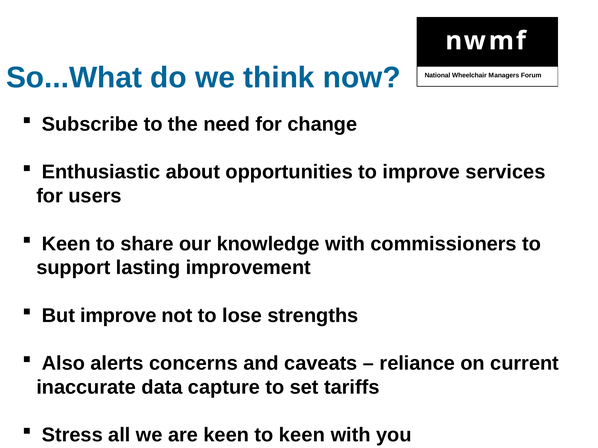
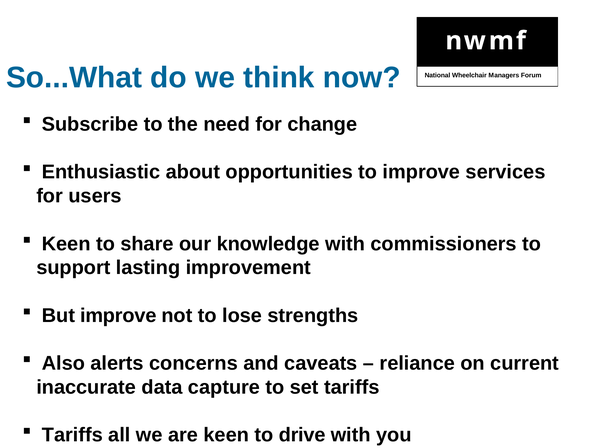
Stress: Stress -> Tariffs (72, 435)
to keen: keen -> drive (302, 435)
